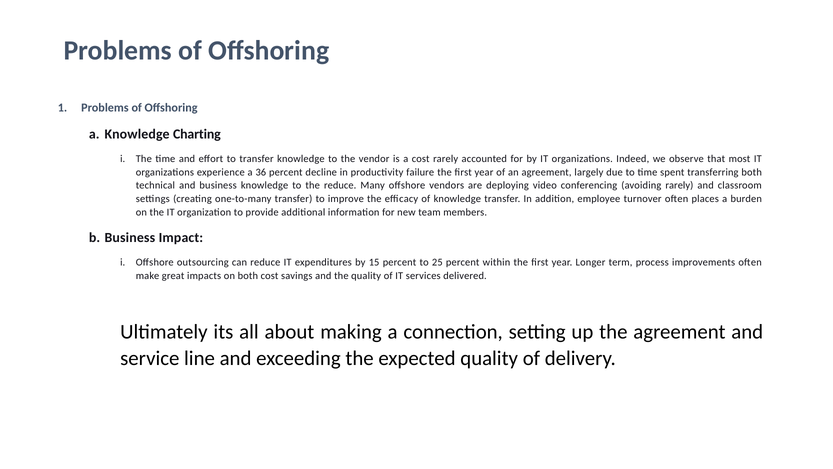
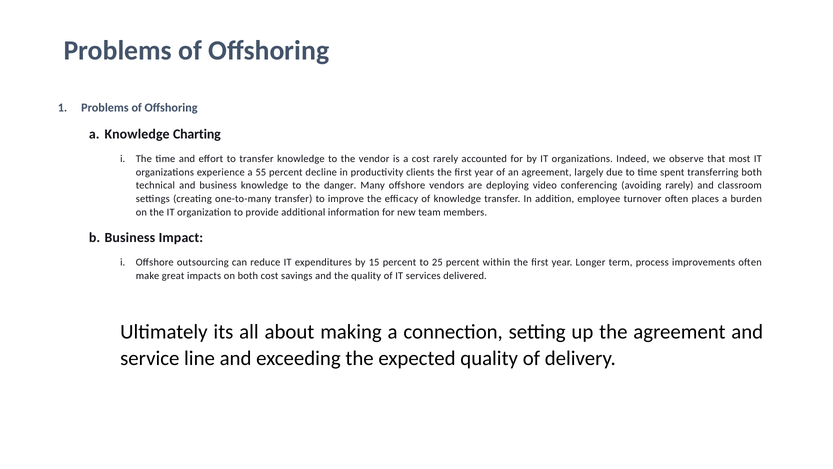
36: 36 -> 55 (261, 172)
failure: failure -> clients (420, 172)
the reduce: reduce -> danger (340, 185)
